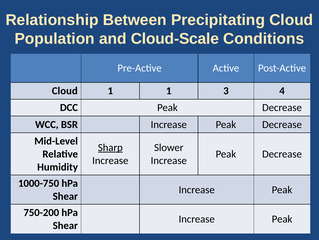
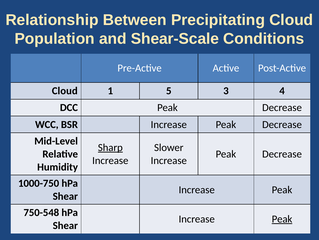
Cloud-Scale: Cloud-Scale -> Shear-Scale (175, 39)
1 1: 1 -> 5 (169, 91)
750-200: 750-200 -> 750-548 (41, 212)
Peak underline: none -> present (282, 218)
